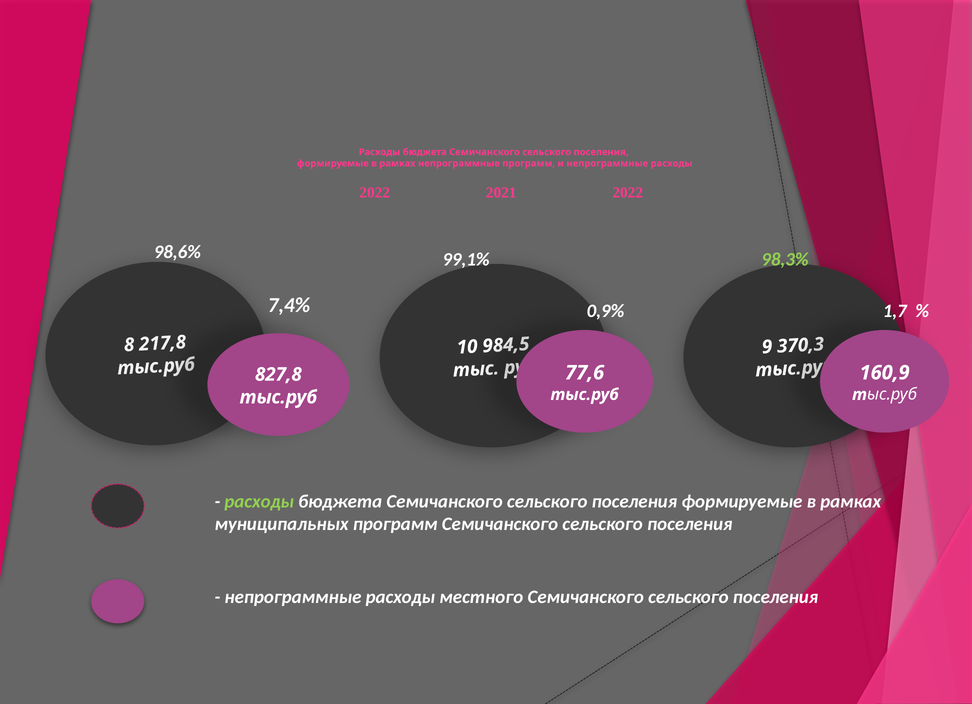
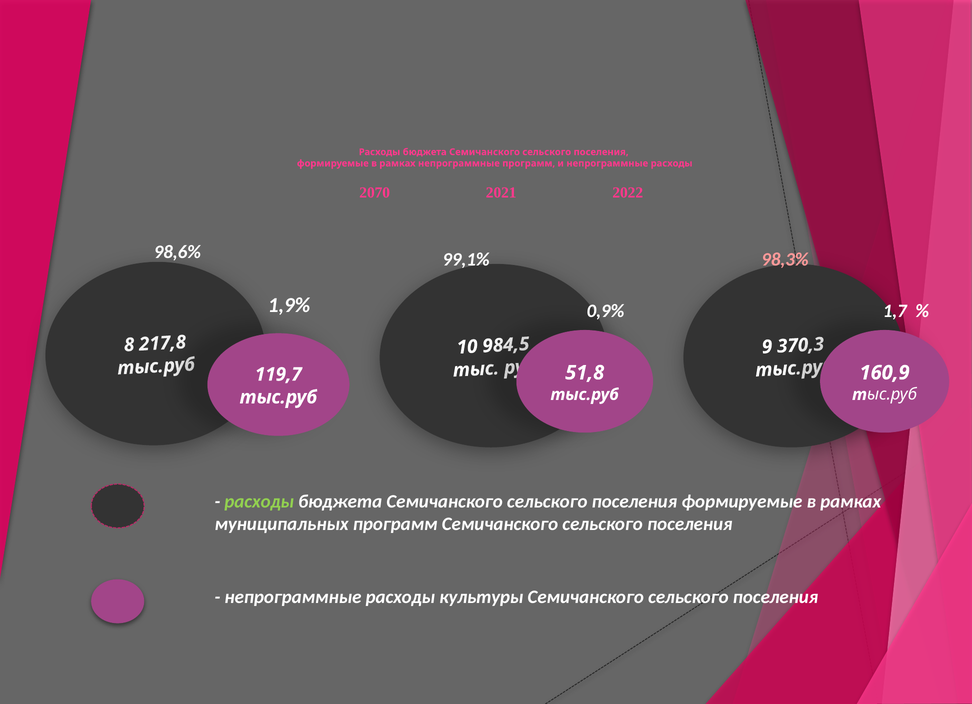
2022: 2022 -> 2070 (375, 193)
98,3% colour: light green -> pink (785, 259)
7,4%: 7,4% -> 1,9% (289, 305)
77,6: 77,6 -> 51,8 (585, 373)
827,8: 827,8 -> 119,7 (278, 374)
местного: местного -> культуры (481, 597)
